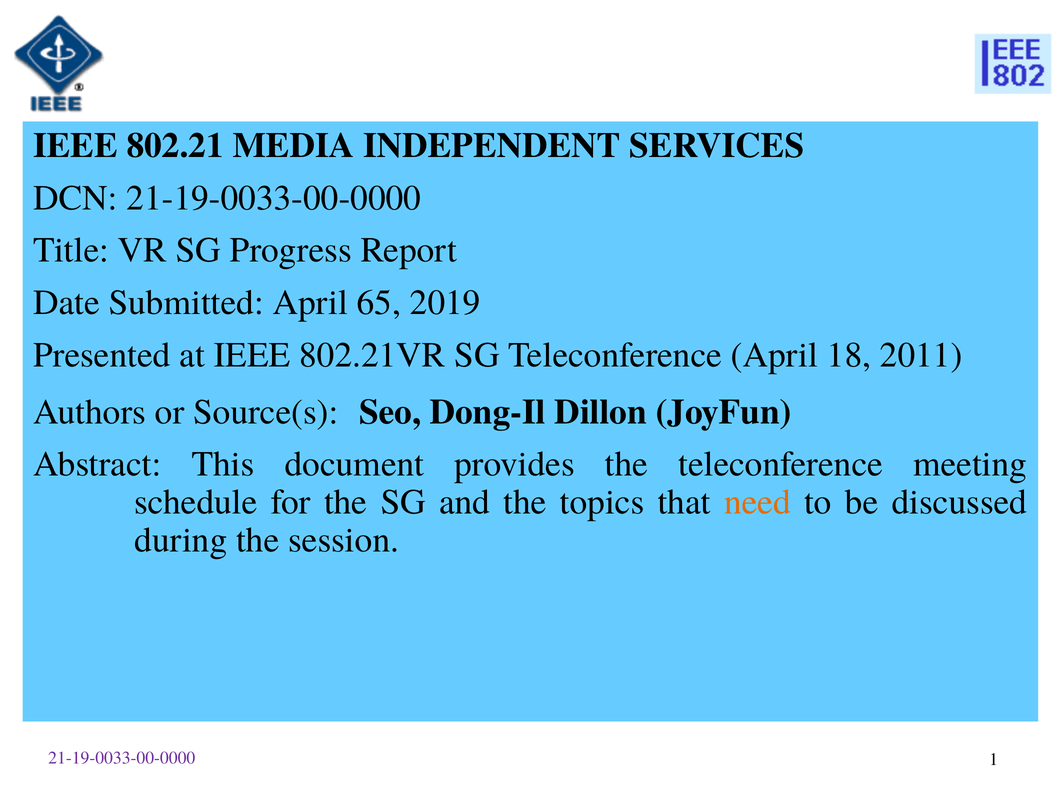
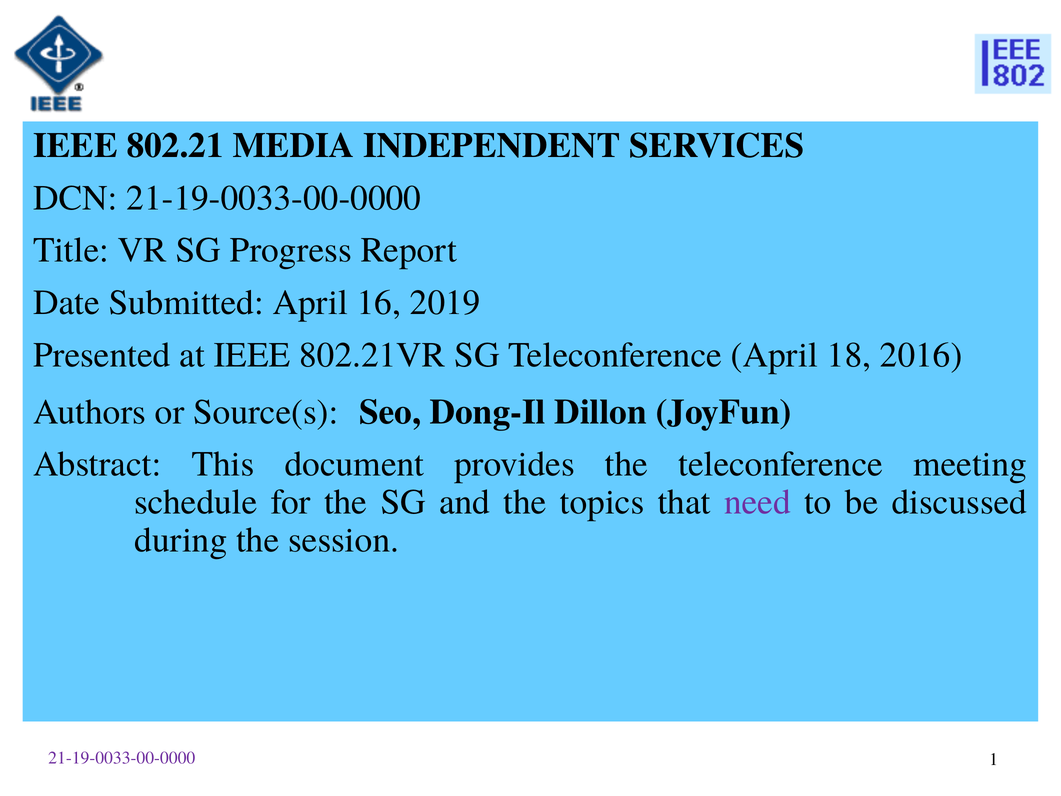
65: 65 -> 16 (379, 302)
2011: 2011 -> 2016 (921, 355)
need colour: orange -> purple (757, 502)
